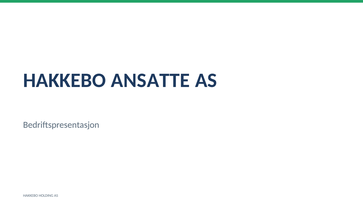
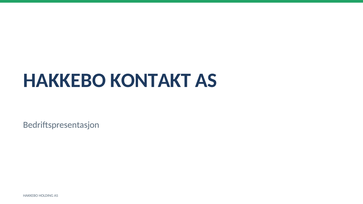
ANSATTE: ANSATTE -> KONTAKT (151, 81)
